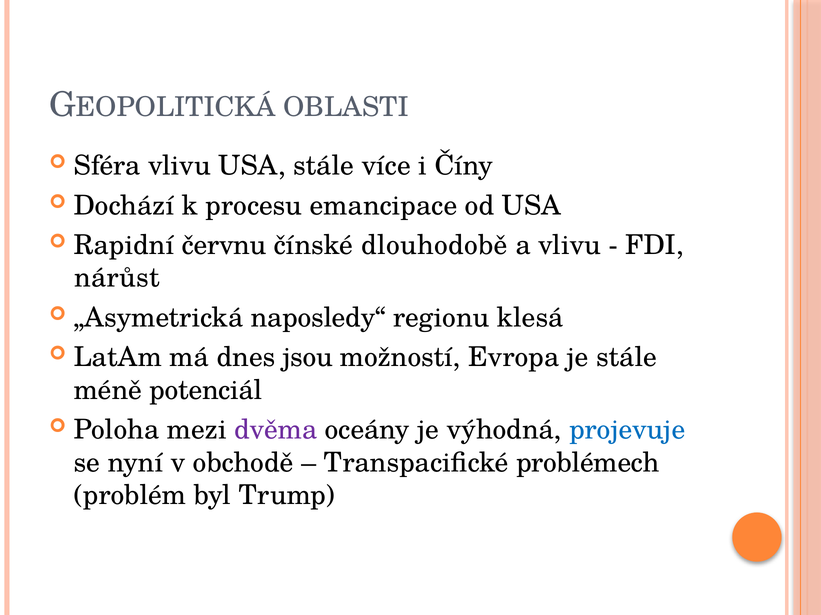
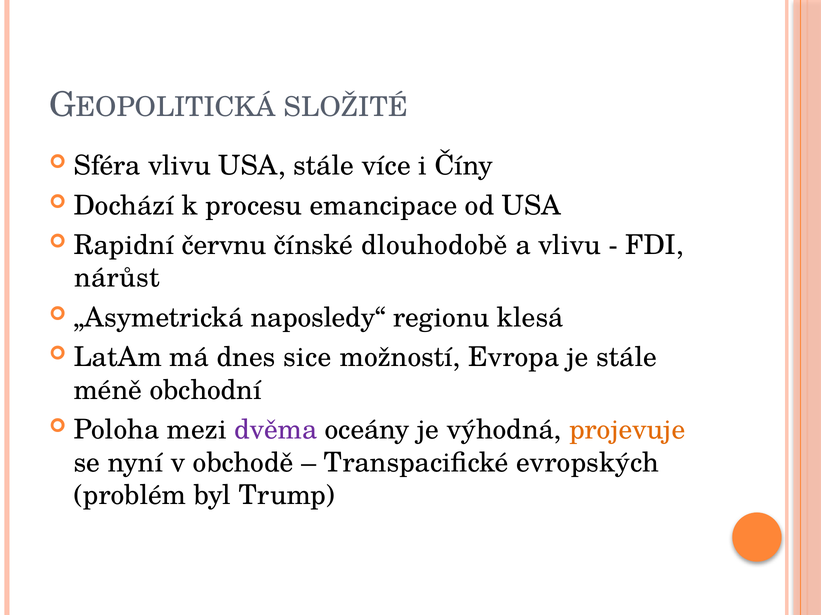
OBLASTI: OBLASTI -> SLOŽITÉ (346, 107)
jsou: jsou -> sice (307, 358)
potenciál: potenciál -> obchodní (206, 391)
projevuje colour: blue -> orange (627, 430)
problémech: problémech -> evropských (588, 463)
